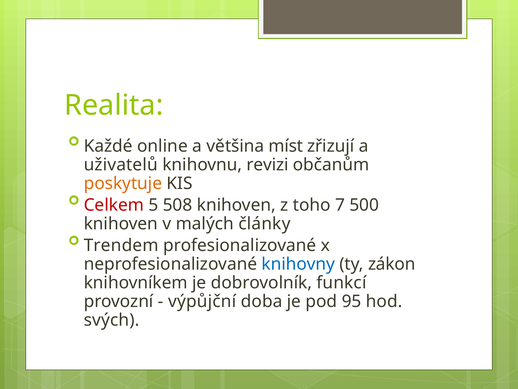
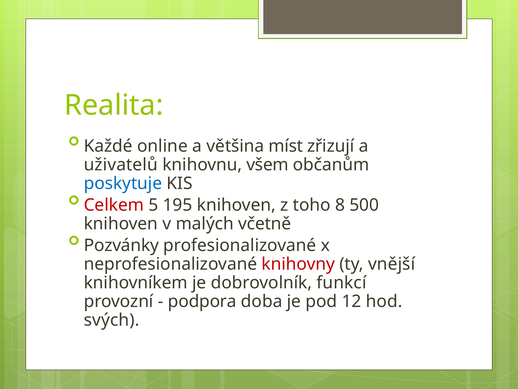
revizi: revizi -> všem (268, 164)
poskytuje colour: orange -> blue (123, 183)
508: 508 -> 195 (178, 205)
7: 7 -> 8 (340, 205)
články: články -> včetně (265, 223)
Trendem: Trendem -> Pozvánky (121, 245)
knihovny colour: blue -> red (298, 264)
zákon: zákon -> vnější (392, 264)
výpůjční: výpůjční -> podpora (202, 301)
95: 95 -> 12 (352, 301)
